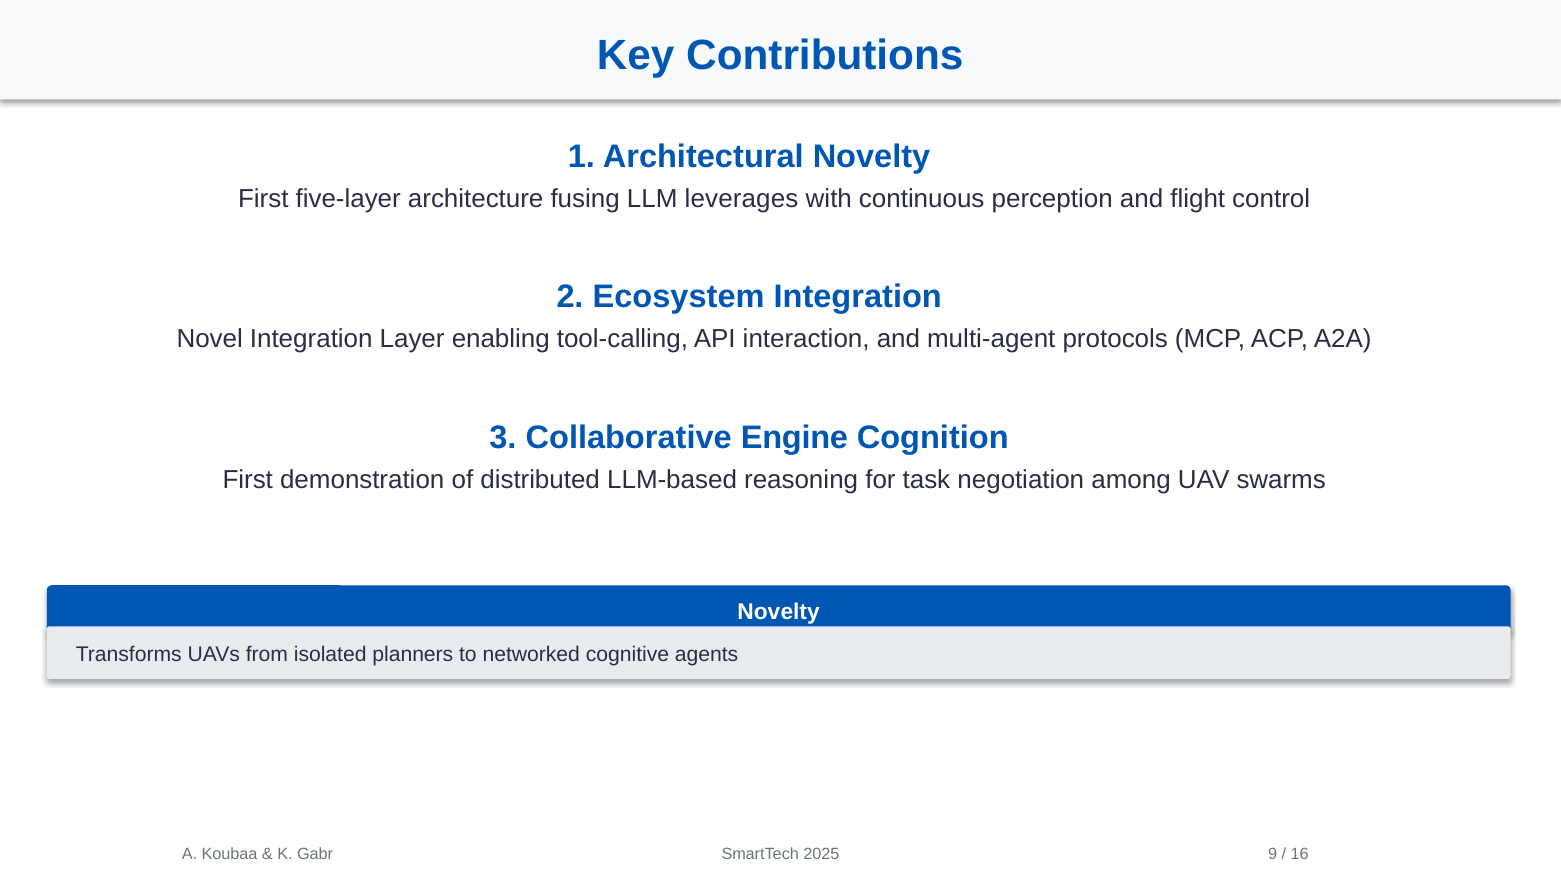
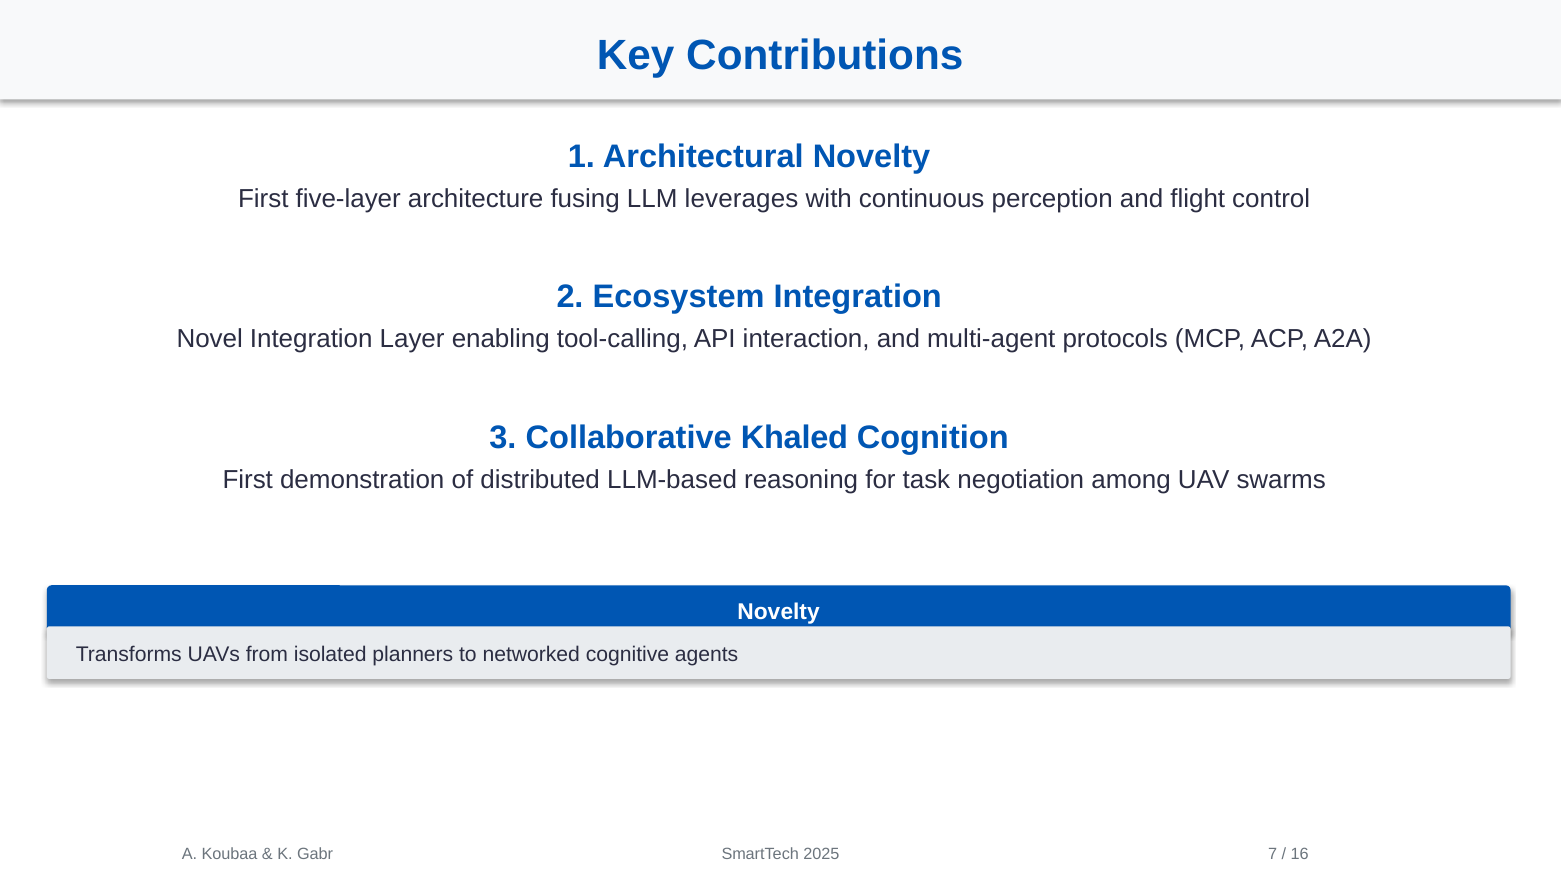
Engine: Engine -> Khaled (794, 437)
9: 9 -> 7 (1273, 854)
